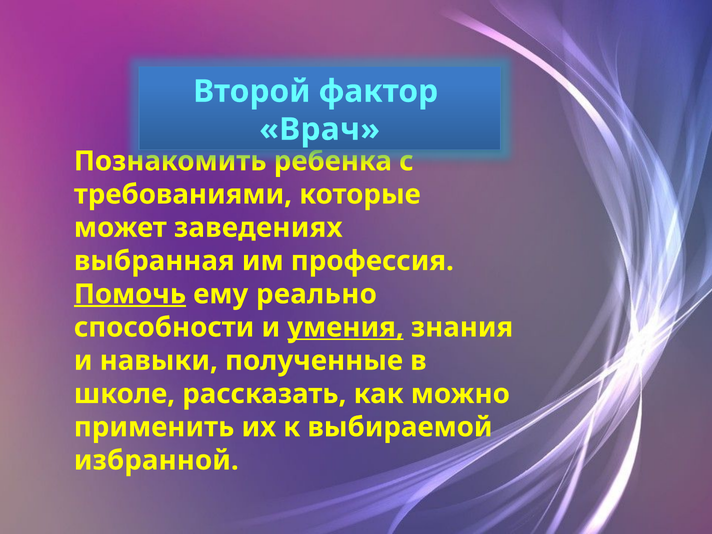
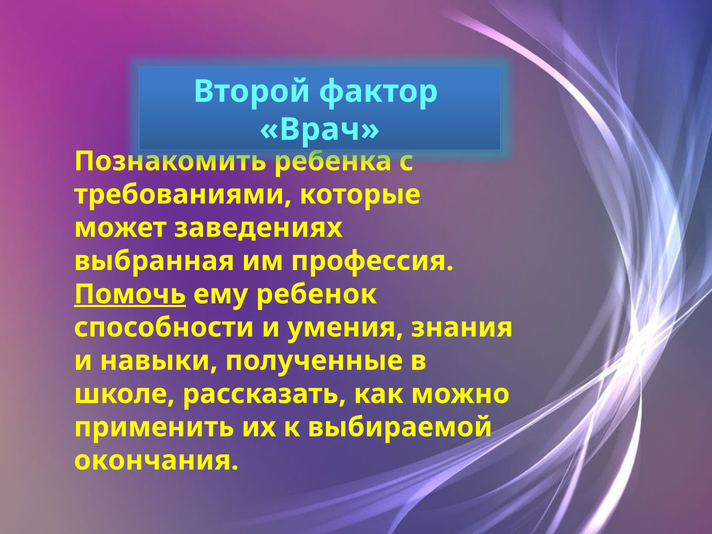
реально: реально -> ребенок (316, 294)
умения underline: present -> none (345, 327)
избранной: избранной -> окончания (156, 460)
